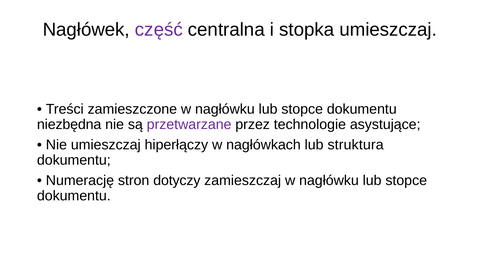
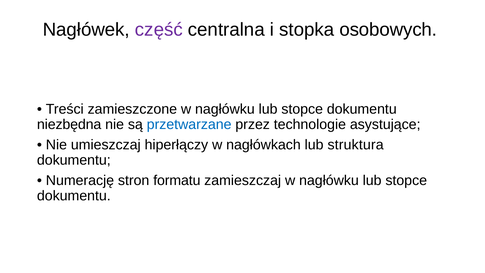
stopka umieszczaj: umieszczaj -> osobowych (388, 30)
przetwarzane colour: purple -> blue (189, 124)
dotyczy: dotyczy -> formatu (177, 180)
